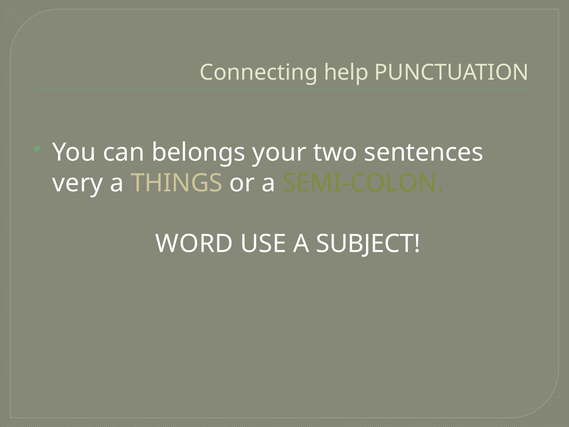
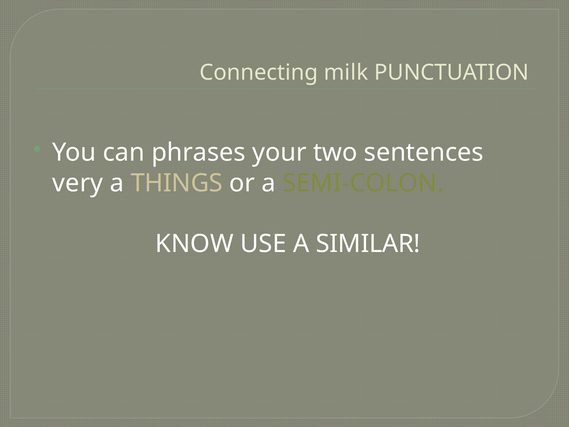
help: help -> milk (346, 72)
belongs: belongs -> phrases (198, 153)
WORD: WORD -> KNOW (194, 244)
SUBJECT: SUBJECT -> SIMILAR (368, 244)
